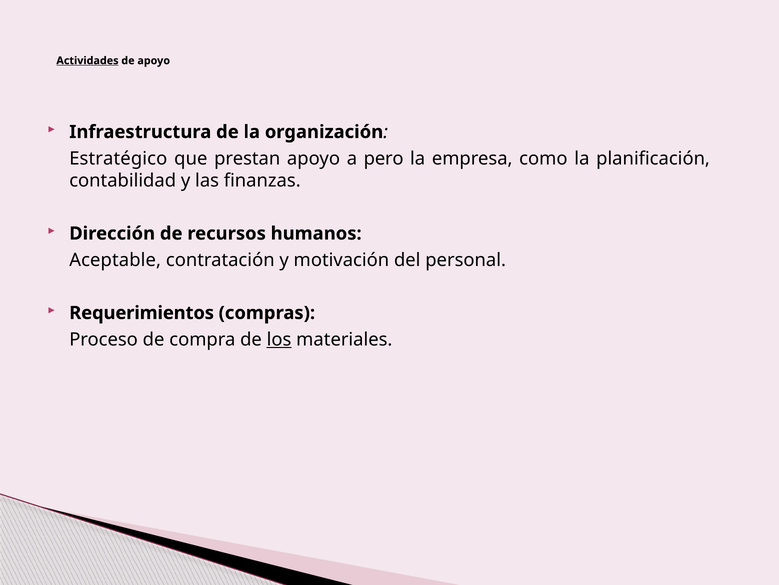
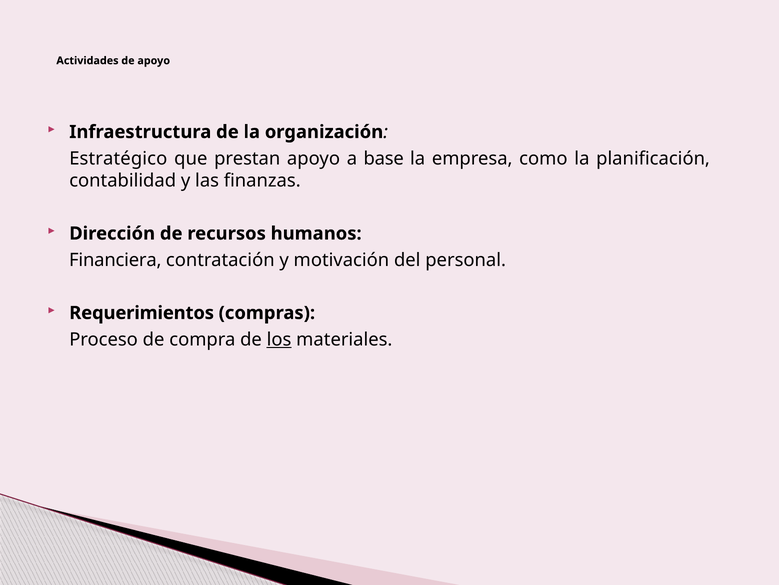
Actividades underline: present -> none (87, 61)
pero: pero -> base (384, 158)
Aceptable: Aceptable -> Financiera (115, 260)
